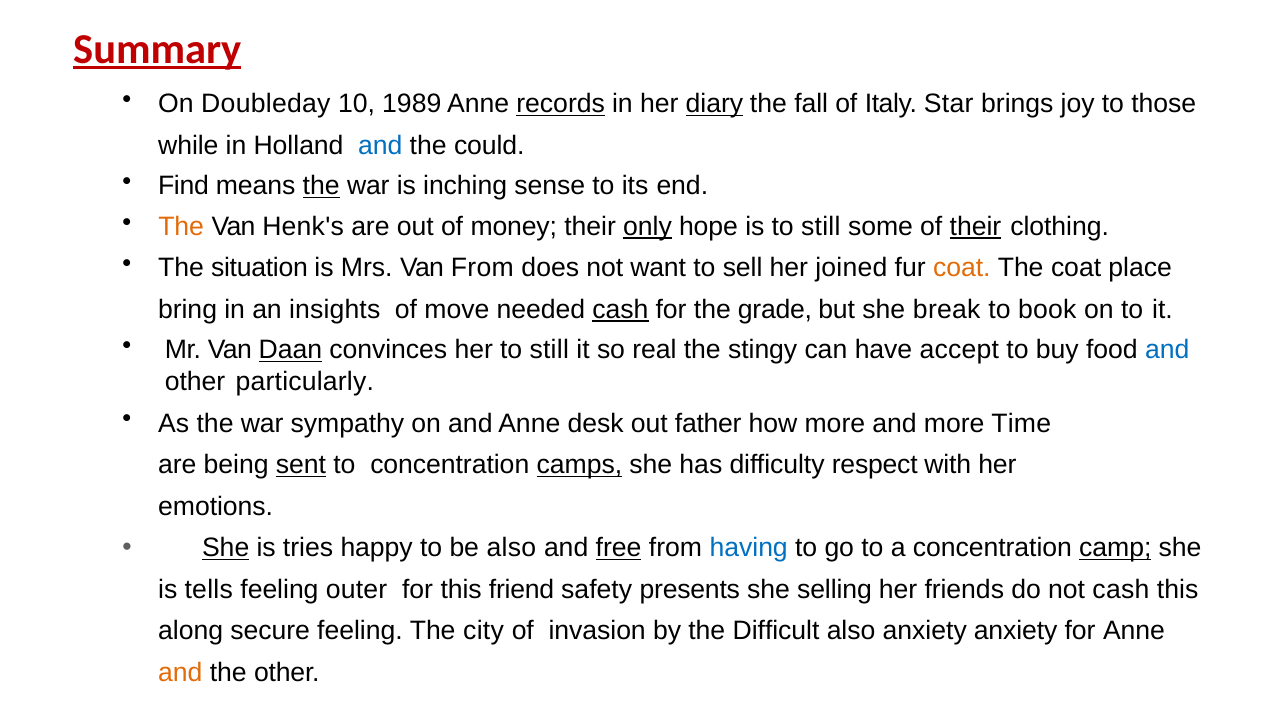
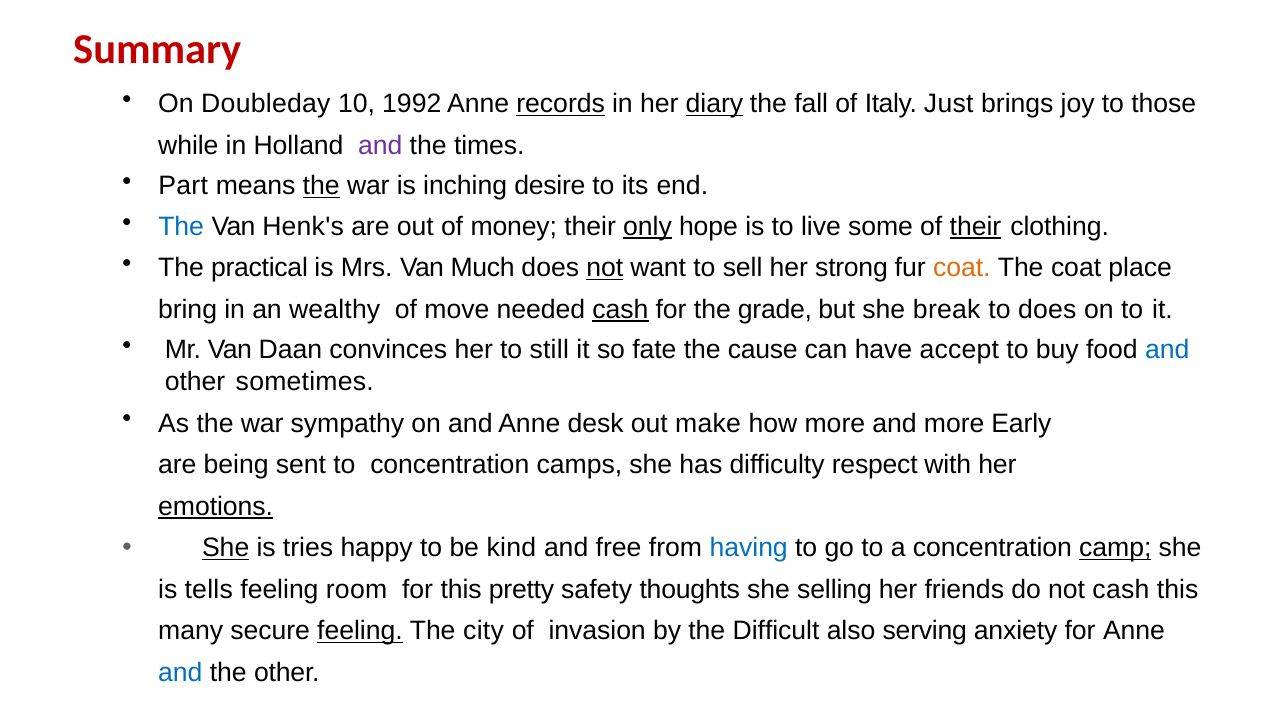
Summary underline: present -> none (157, 49)
1989: 1989 -> 1992 (412, 104)
Star: Star -> Just (949, 104)
and colour: blue -> purple (380, 145)
could: could -> times (489, 145)
Find: Find -> Part (183, 186)
sense: sense -> desire (550, 186)
The colour: orange -> blue (181, 226)
is to still: still -> live (821, 226)
situation: situation -> practical (259, 268)
Van From: From -> Much (483, 268)
not underline: none -> present (605, 268)
joined: joined -> strong (852, 268)
insights: insights -> wealthy (335, 309)
to book: book -> does (1047, 309)
Daan underline: present -> none (290, 350)
real: real -> fate (654, 350)
stingy: stingy -> cause (763, 350)
particularly: particularly -> sometimes (305, 382)
father: father -> make (708, 423)
Time: Time -> Early (1021, 423)
sent underline: present -> none (301, 465)
camps underline: present -> none (579, 465)
emotions underline: none -> present (216, 506)
be also: also -> kind (511, 548)
free underline: present -> none (619, 548)
outer: outer -> room (357, 589)
friend: friend -> pretty (522, 589)
presents: presents -> thoughts (690, 589)
along: along -> many (191, 631)
feeling underline: none -> present (360, 631)
also anxiety: anxiety -> serving (925, 631)
and colour: orange -> blue (180, 672)
